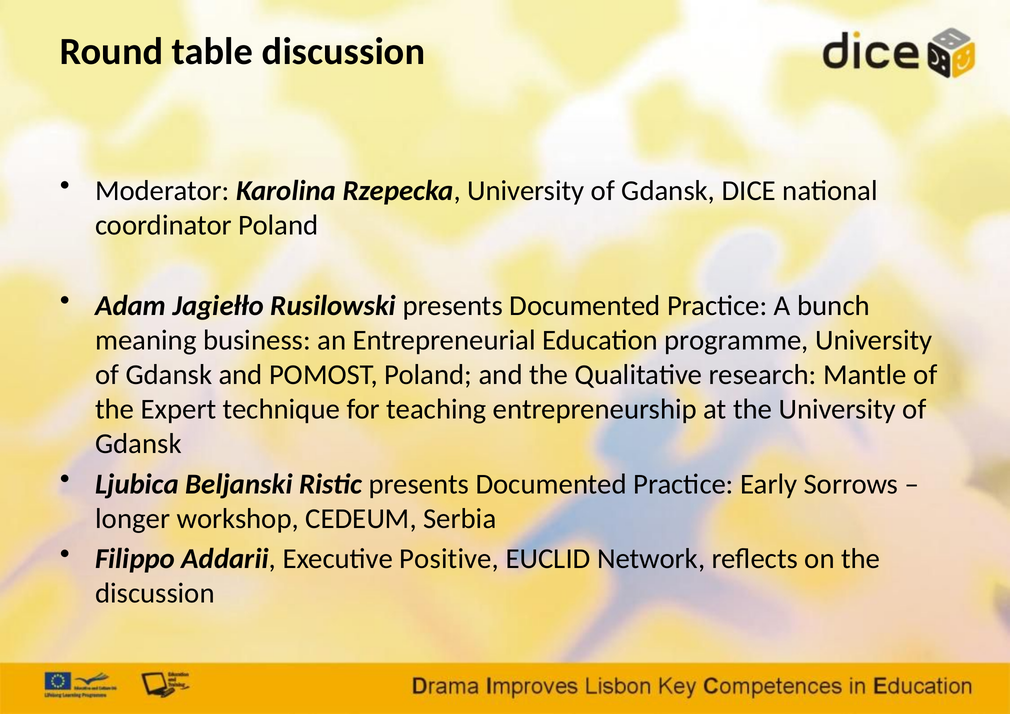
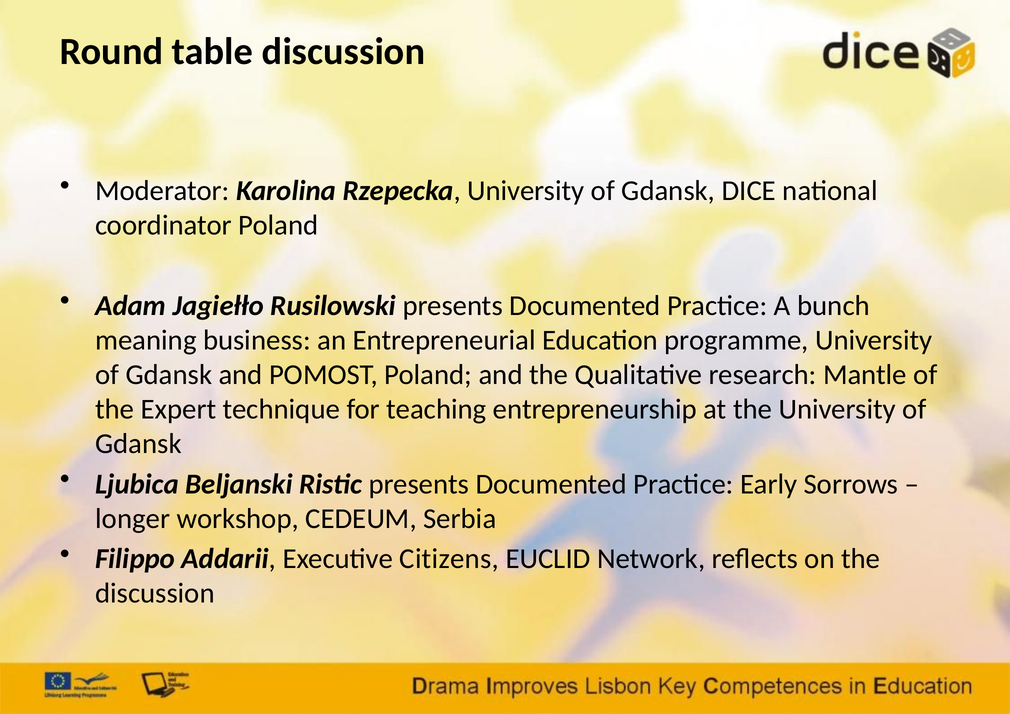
Positive: Positive -> Citizens (449, 559)
